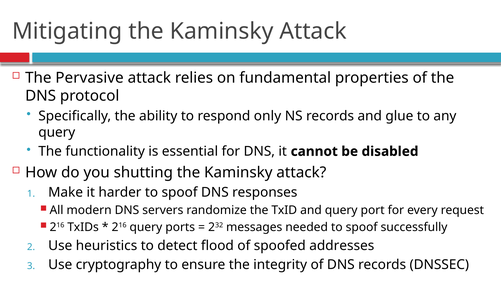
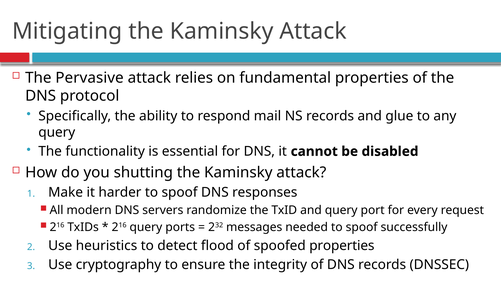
only: only -> mail (268, 116)
spoofed addresses: addresses -> properties (342, 245)
